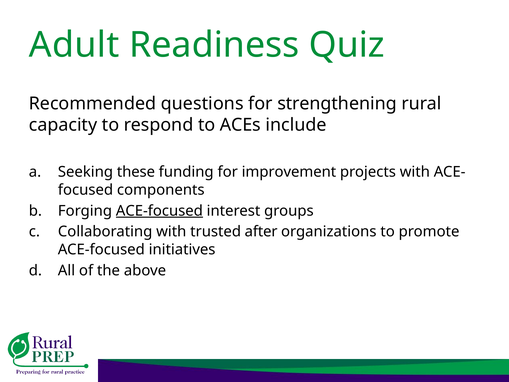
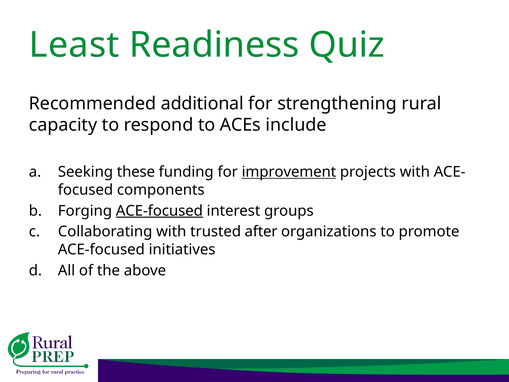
Adult: Adult -> Least (74, 45)
questions: questions -> additional (202, 103)
improvement underline: none -> present (289, 172)
